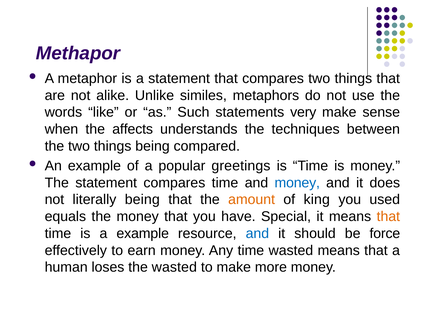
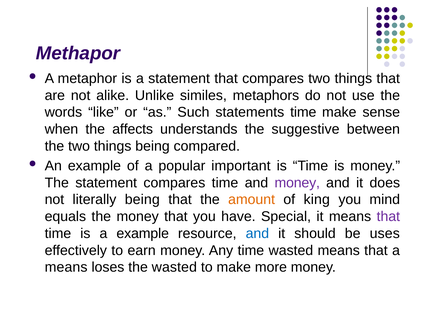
statements very: very -> time (303, 112)
techniques: techniques -> suggestive (306, 129)
greetings: greetings -> important (241, 166)
money colour: blue -> purple (297, 182)
used: used -> mind (385, 199)
that colour: orange -> purple (388, 216)
force: force -> uses (385, 233)
human: human -> means (66, 267)
